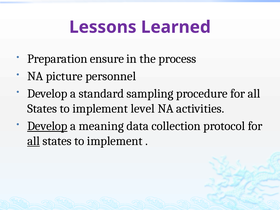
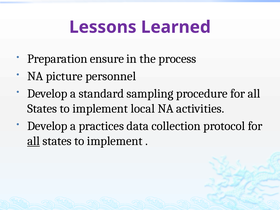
level: level -> local (143, 109)
Develop underline: present -> none (47, 126)
meaning: meaning -> practices (101, 126)
